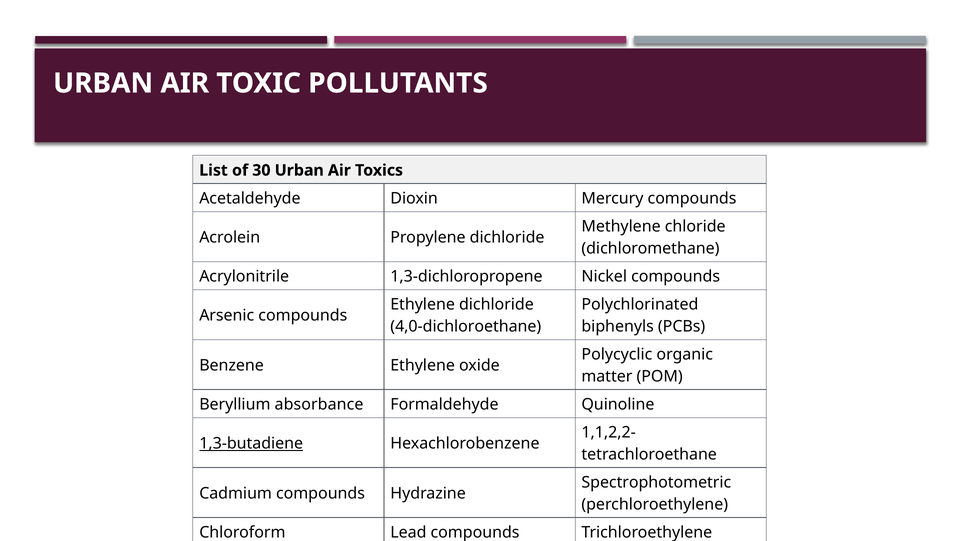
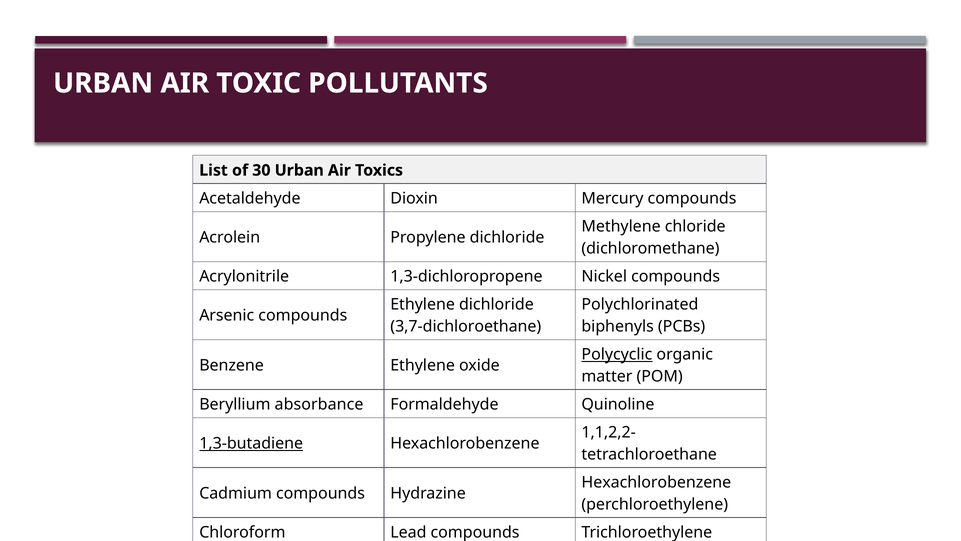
4,0-dichloroethane: 4,0-dichloroethane -> 3,7-dichloroethane (466, 326)
Polycyclic underline: none -> present (617, 354)
Spectrophotometric: Spectrophotometric -> Hexachlorobenzene (656, 482)
